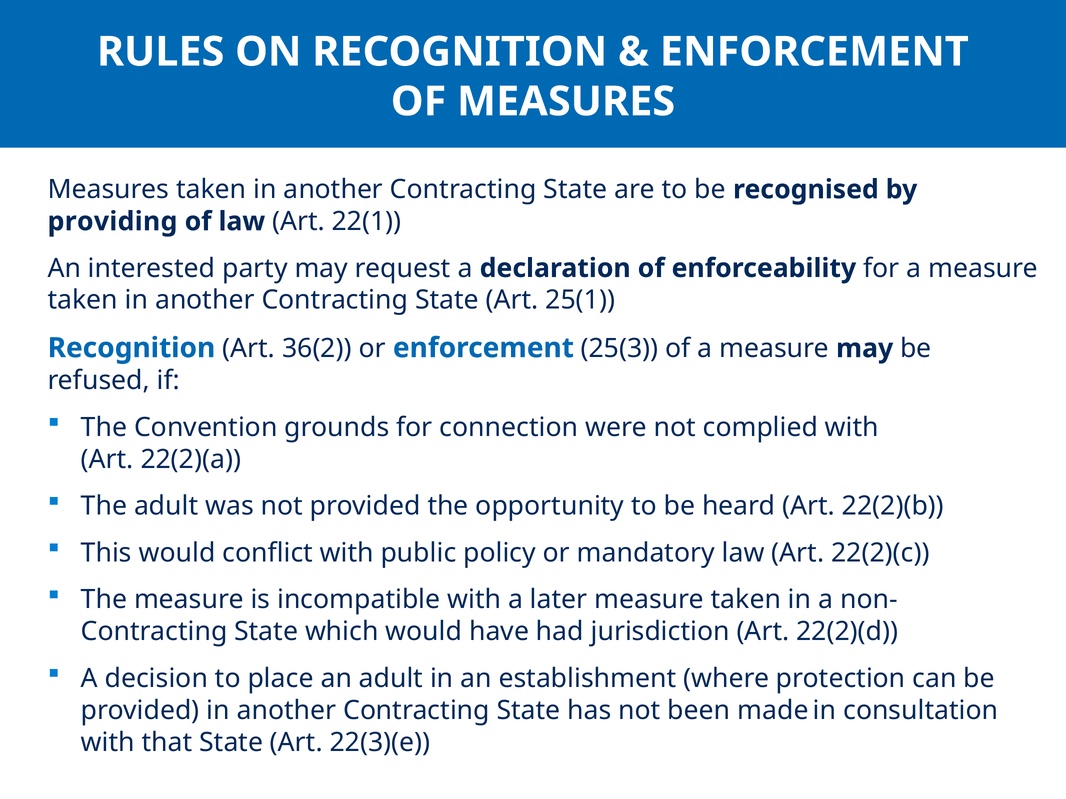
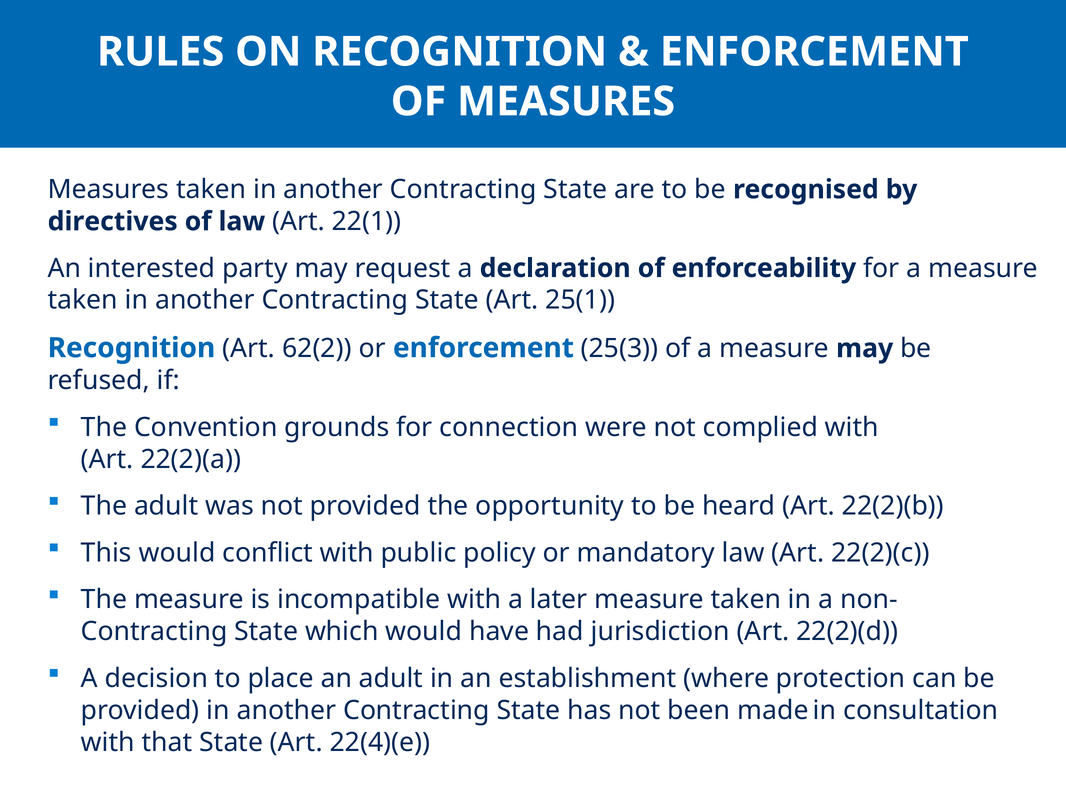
providing: providing -> directives (113, 222)
36(2: 36(2 -> 62(2 (317, 349)
22(3)(e: 22(3)(e -> 22(4)(e (380, 743)
